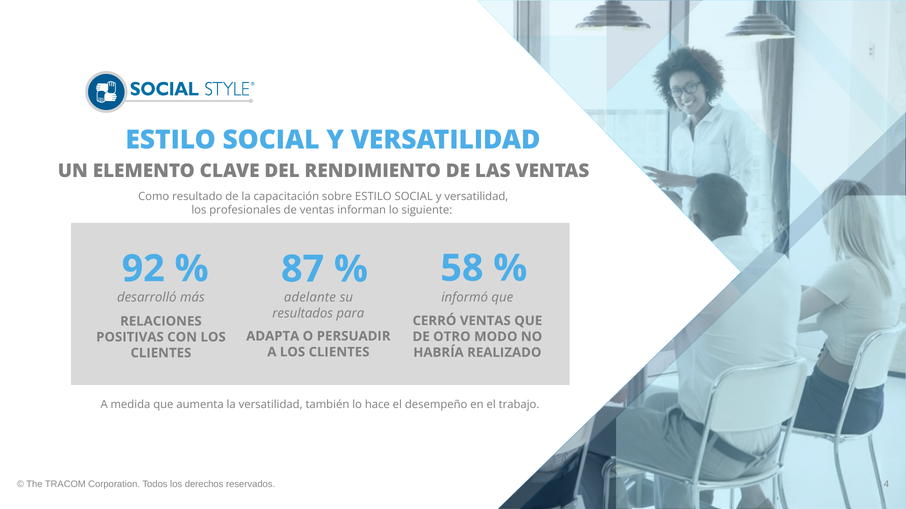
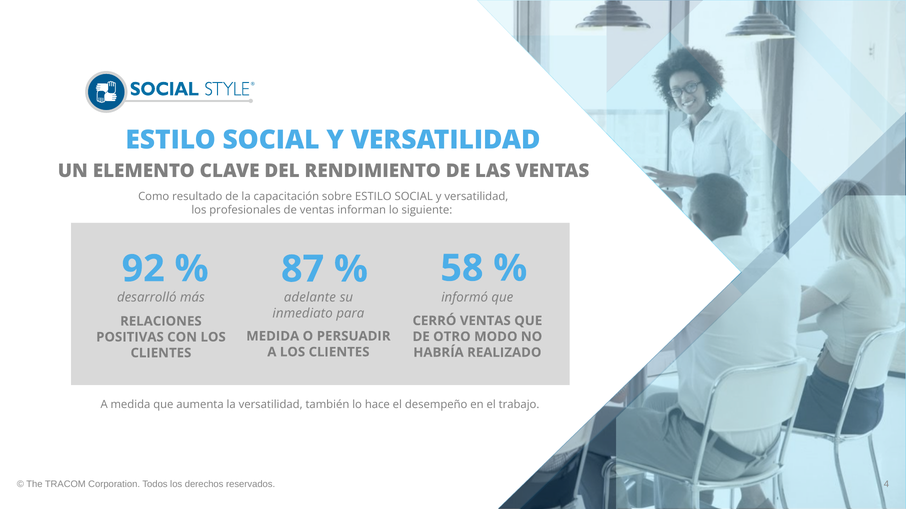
resultados: resultados -> inmediato (303, 314)
ADAPTA: ADAPTA -> MEDIDA (273, 337)
